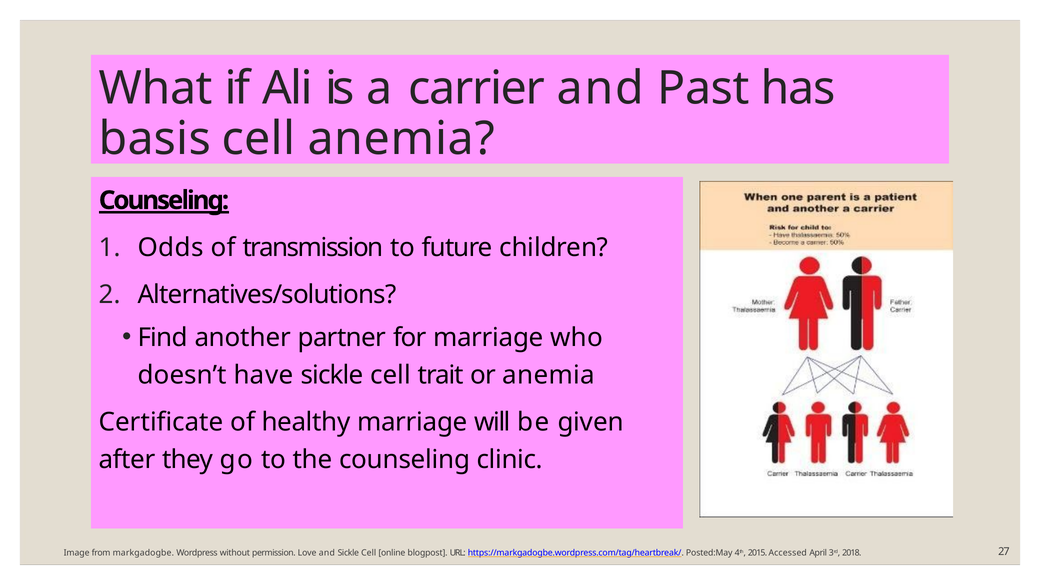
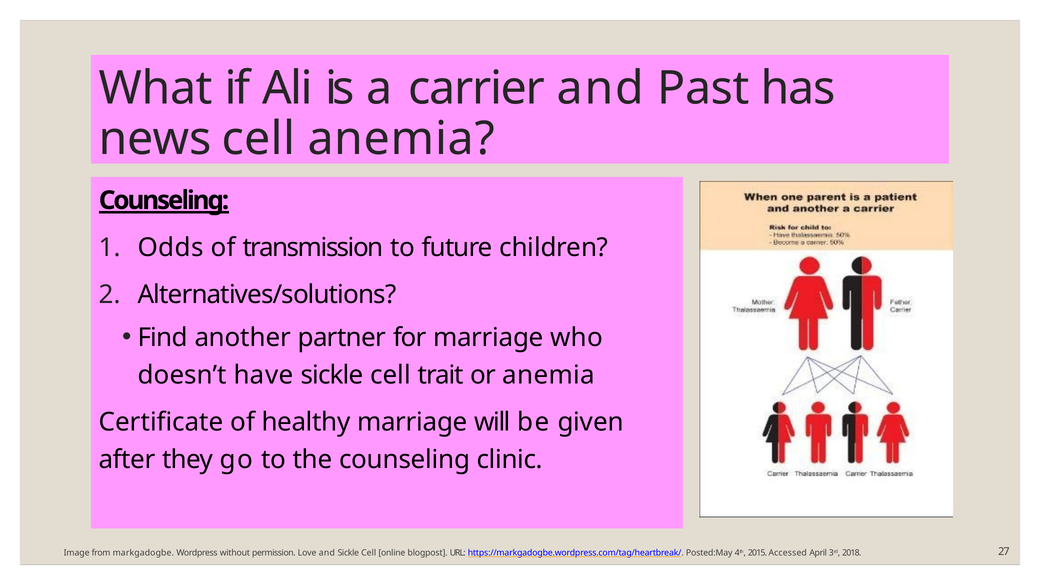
basis: basis -> news (155, 139)
